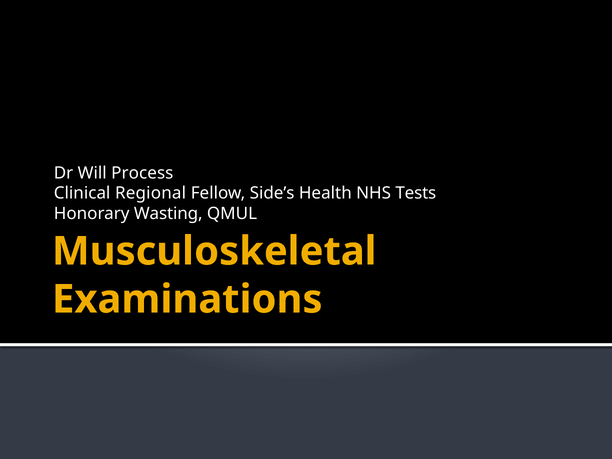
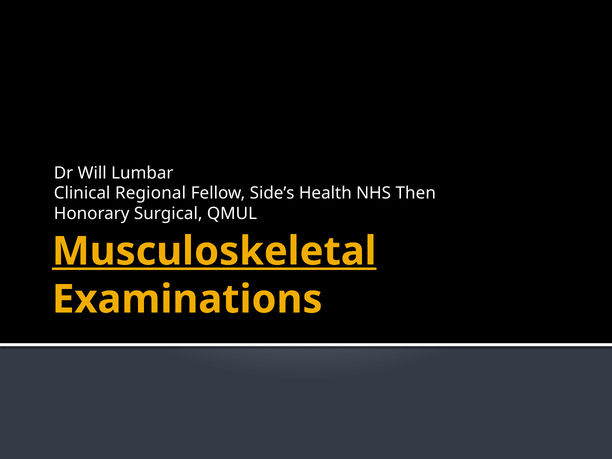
Process: Process -> Lumbar (142, 173)
Tests: Tests -> Then (416, 193)
Wasting: Wasting -> Surgical (168, 214)
Musculoskeletal underline: none -> present (214, 251)
